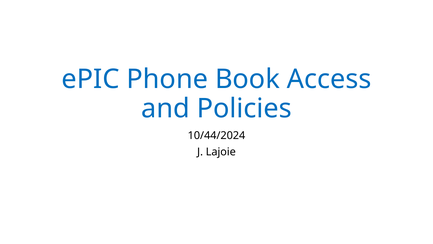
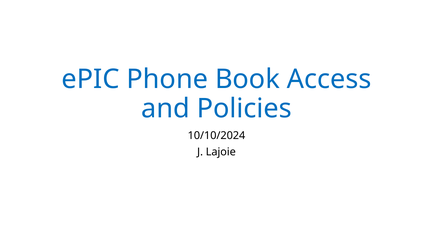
10/44/2024: 10/44/2024 -> 10/10/2024 (216, 135)
